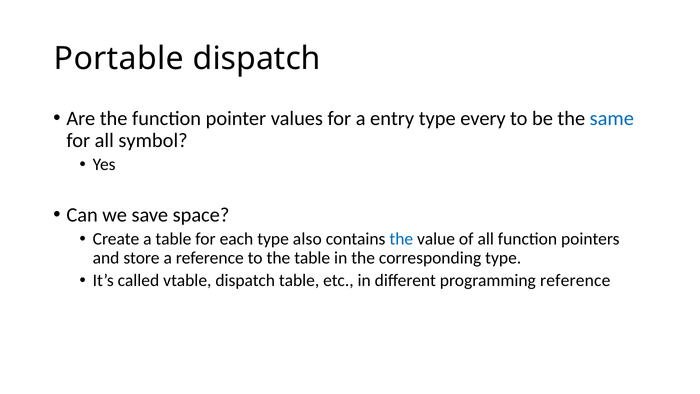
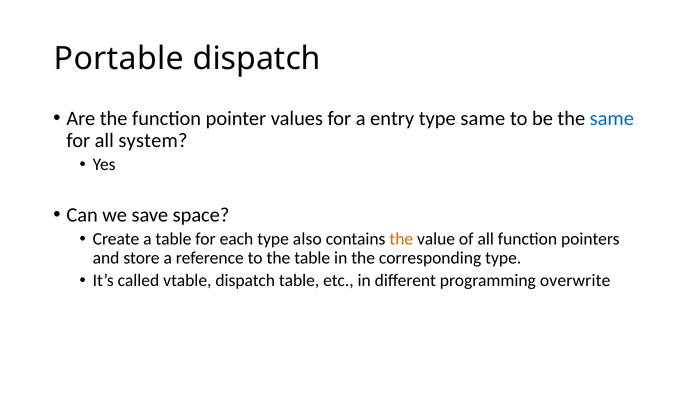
type every: every -> same (483, 118)
symbol: symbol -> system (153, 140)
the colour: blue -> orange (401, 239)
programming reference: reference -> overwrite (575, 280)
